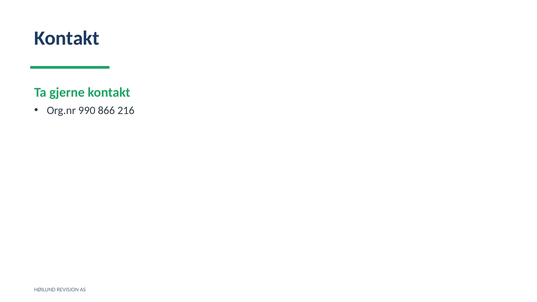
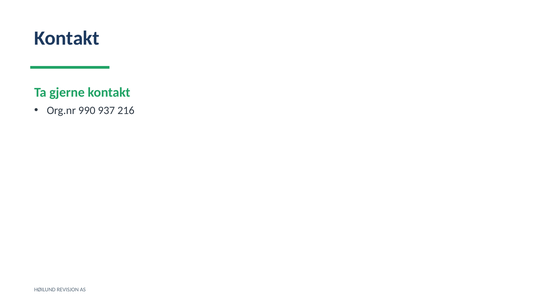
866: 866 -> 937 (106, 110)
